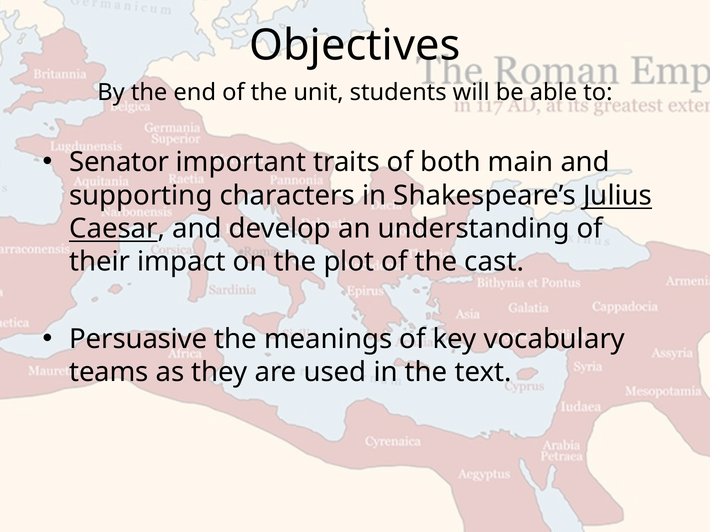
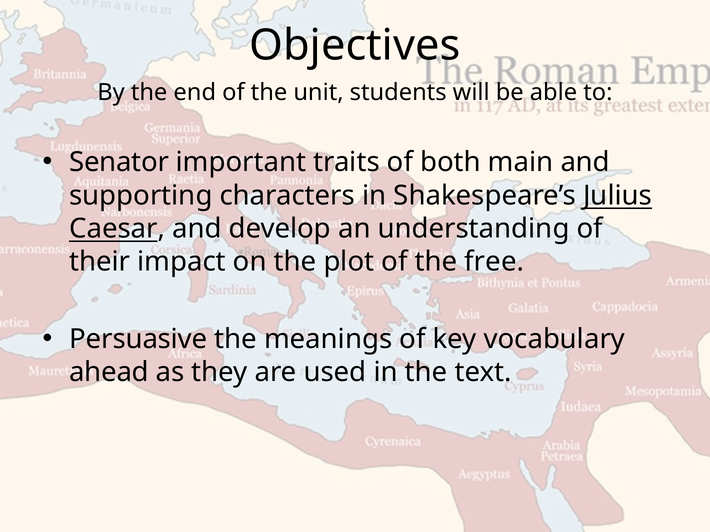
cast: cast -> free (494, 262)
teams: teams -> ahead (109, 372)
